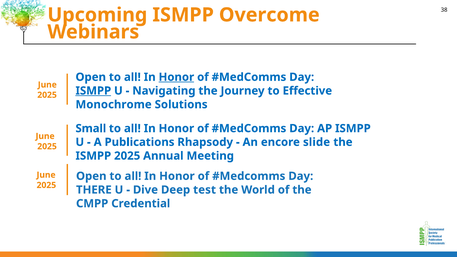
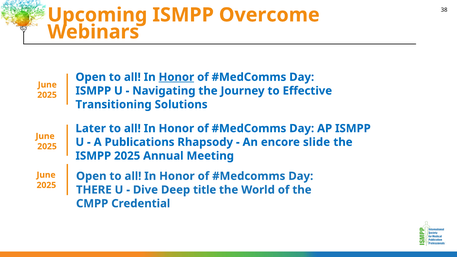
ISMPP underline: present -> none (93, 91)
Monochrome: Monochrome -> Transitioning (114, 105)
Small: Small -> Later (91, 128)
test: test -> title (205, 190)
